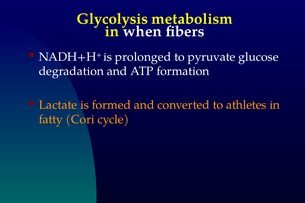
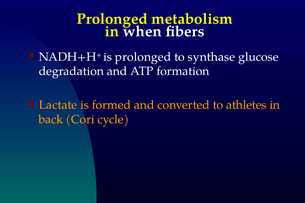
Glycolysis: Glycolysis -> Prolonged (112, 19)
pyruvate: pyruvate -> synthase (211, 57)
fatty: fatty -> back (51, 120)
